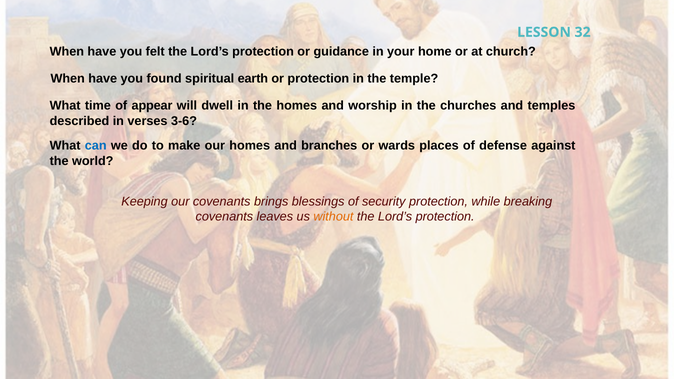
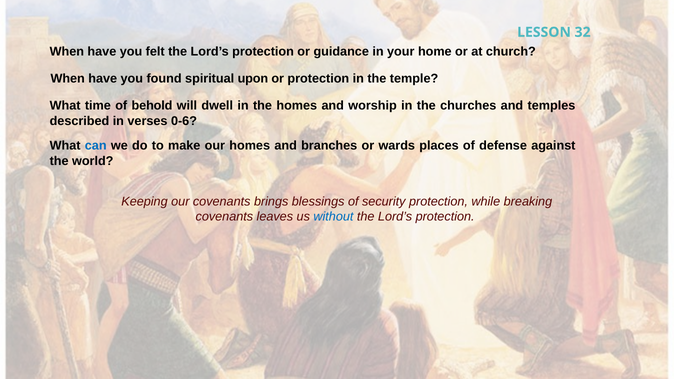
earth: earth -> upon (253, 78)
appear: appear -> behold (152, 106)
3-6: 3-6 -> 0-6 (184, 121)
without colour: orange -> blue (333, 217)
